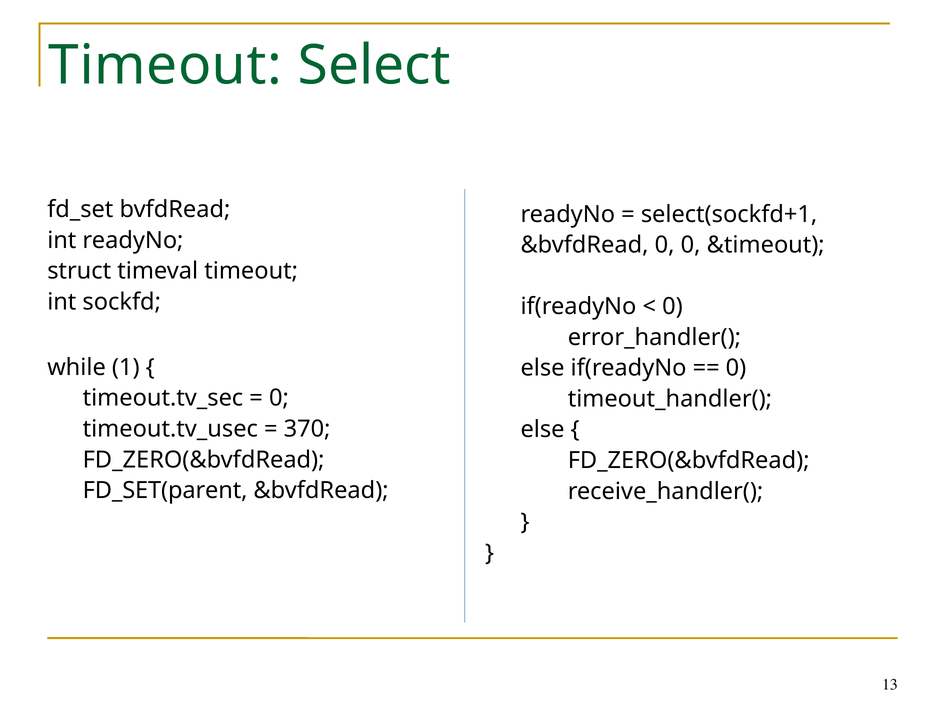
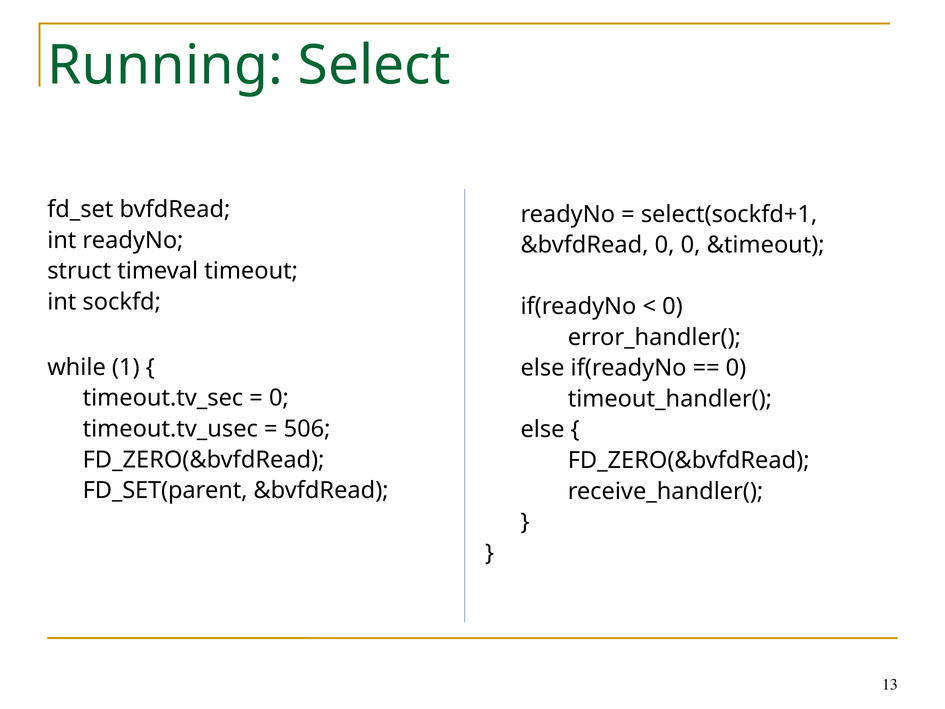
Timeout: Timeout -> Running (165, 66)
370: 370 -> 506 (307, 429)
